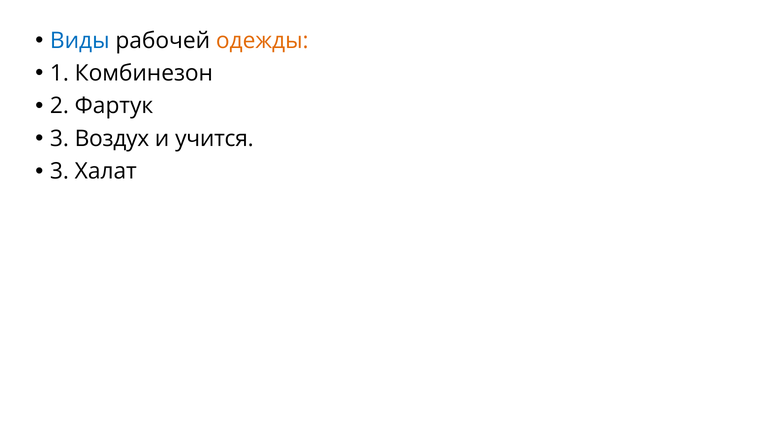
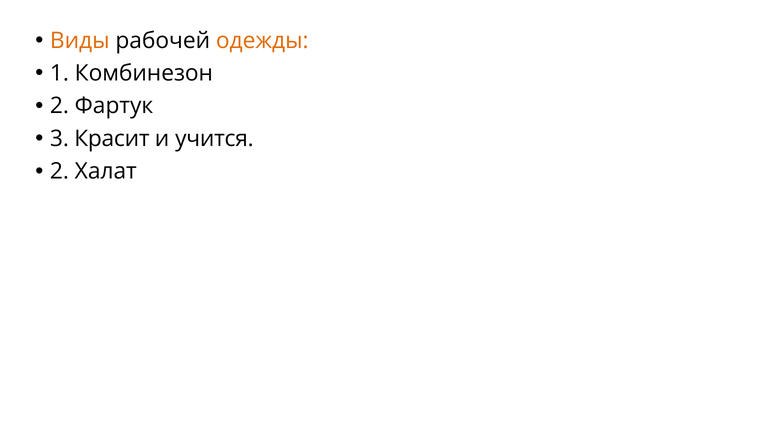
Виды colour: blue -> orange (80, 41)
Воздух: Воздух -> Красит (112, 139)
3: 3 -> 2 (59, 171)
